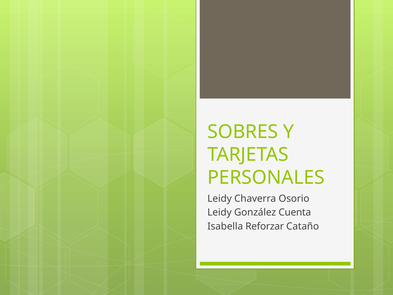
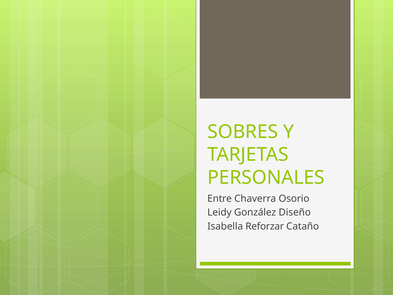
Leidy: Leidy -> Entre (220, 199)
Cuenta: Cuenta -> Diseño (295, 212)
